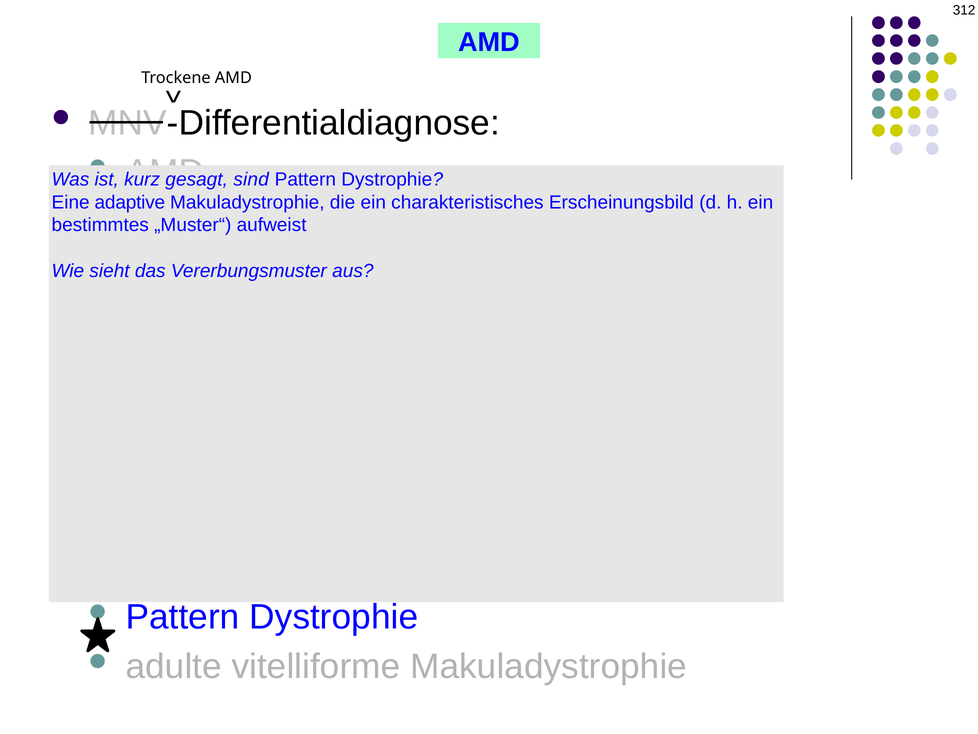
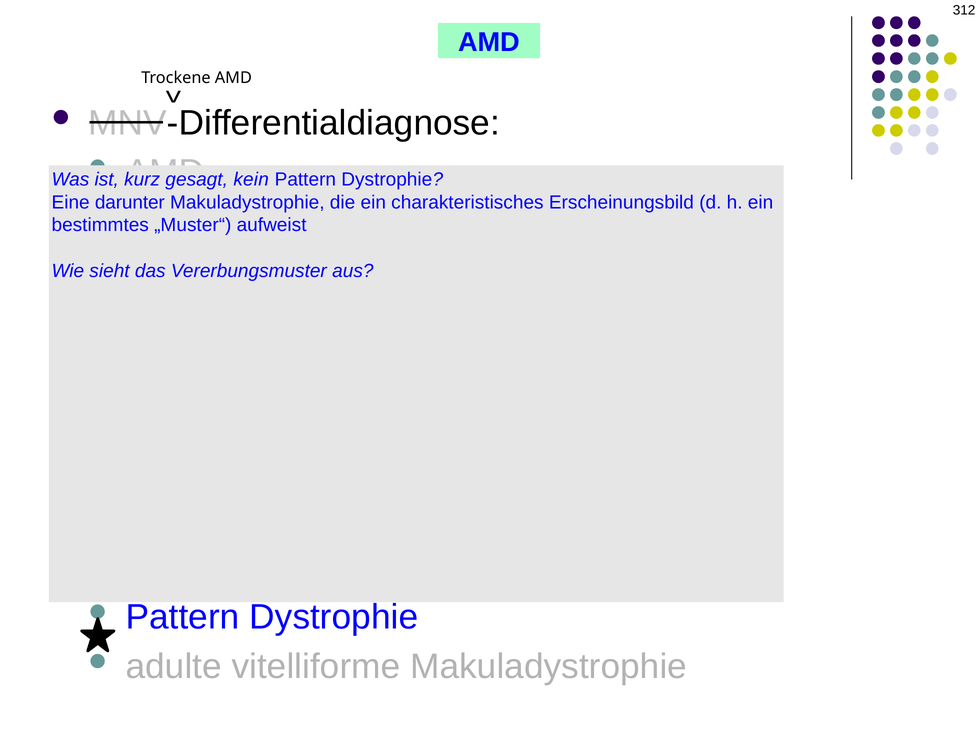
sind: sind -> kein (251, 179)
adaptive: adaptive -> darunter (130, 202)
